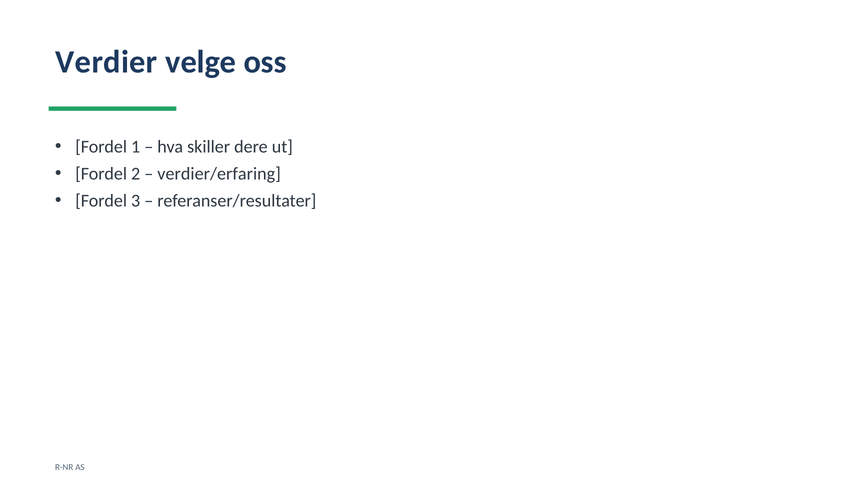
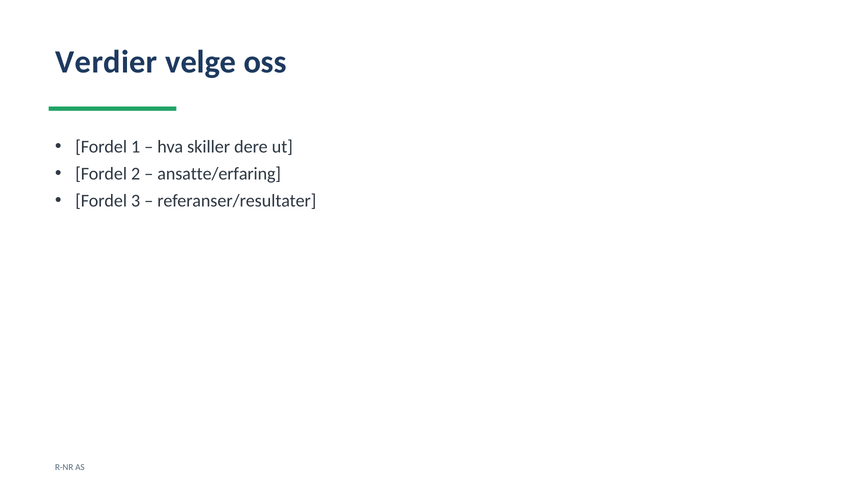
verdier/erfaring: verdier/erfaring -> ansatte/erfaring (219, 174)
